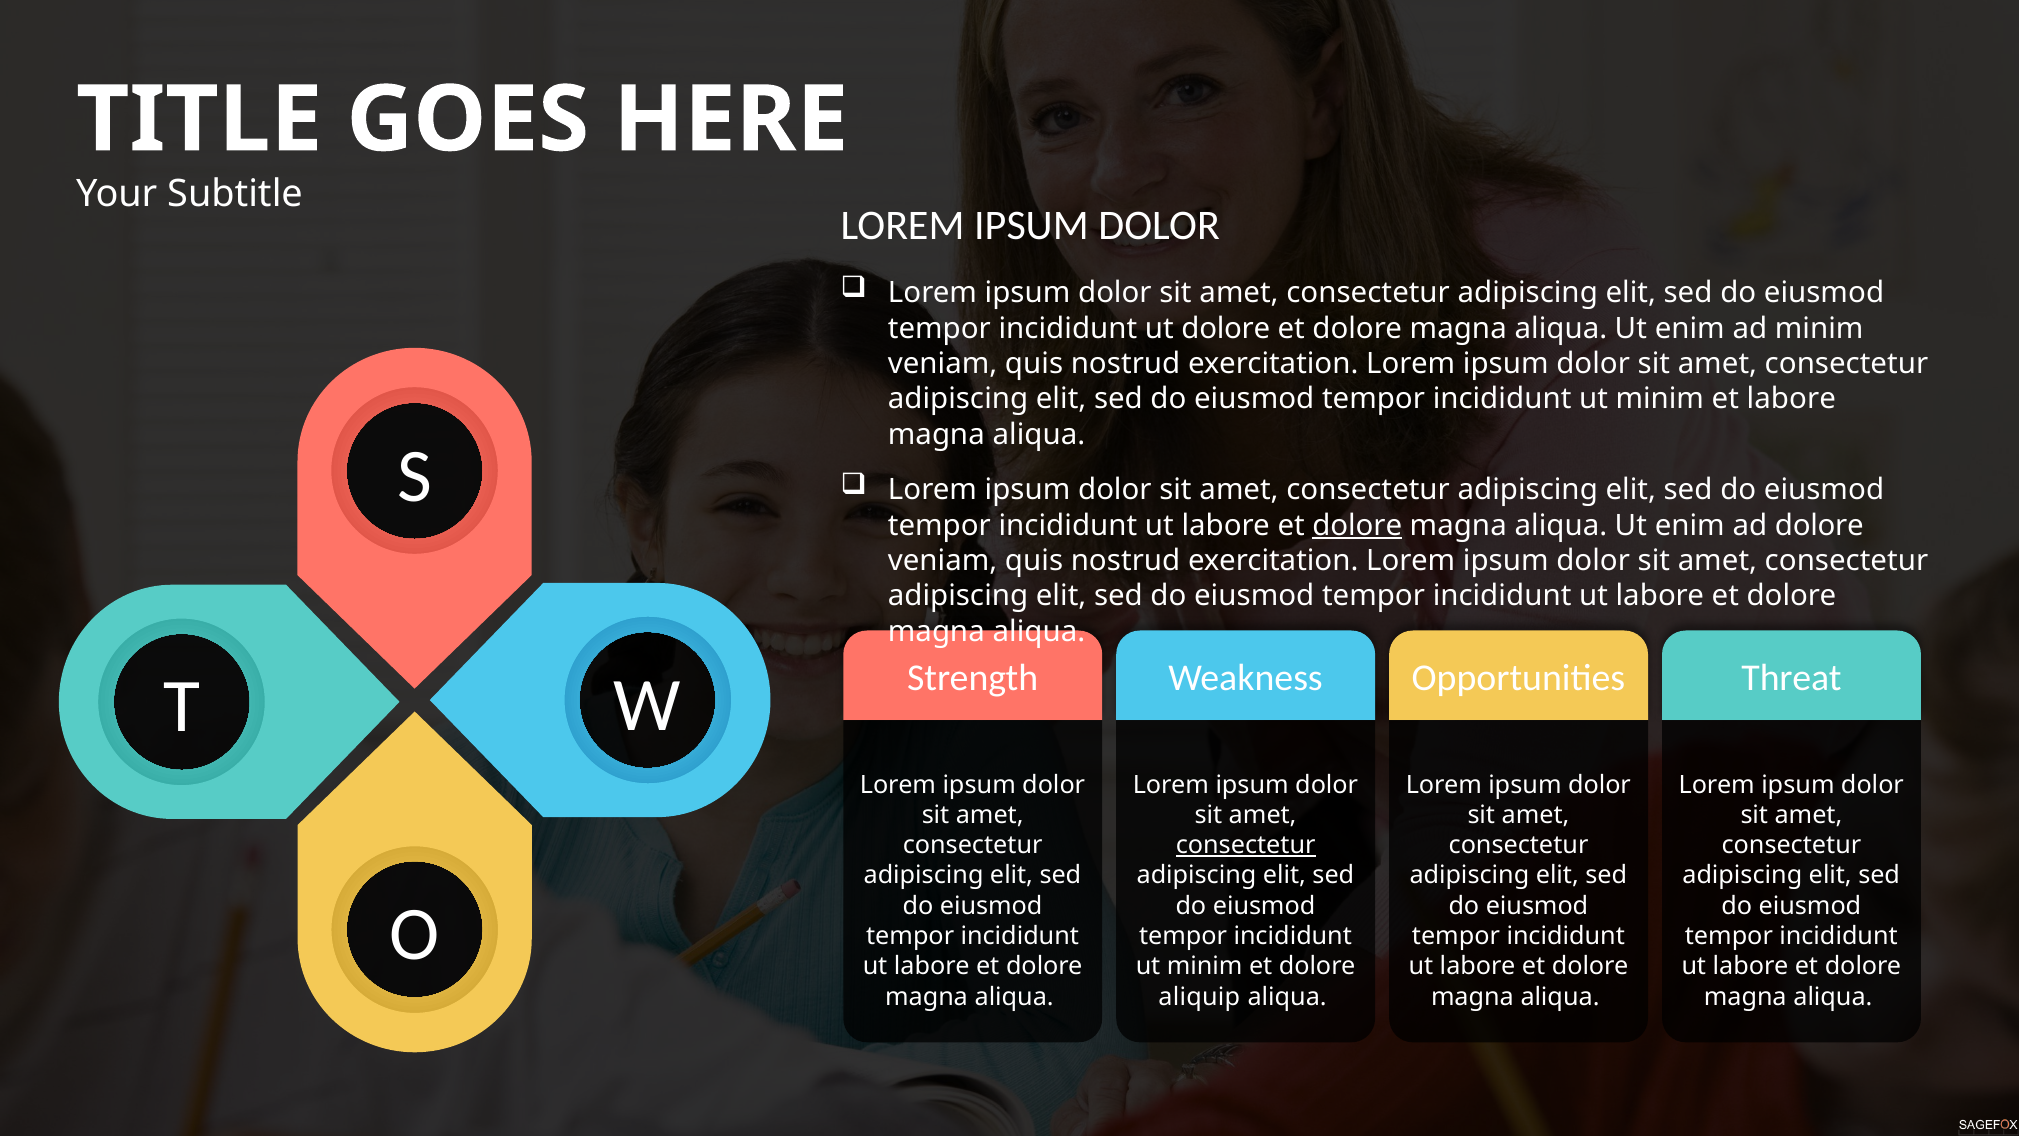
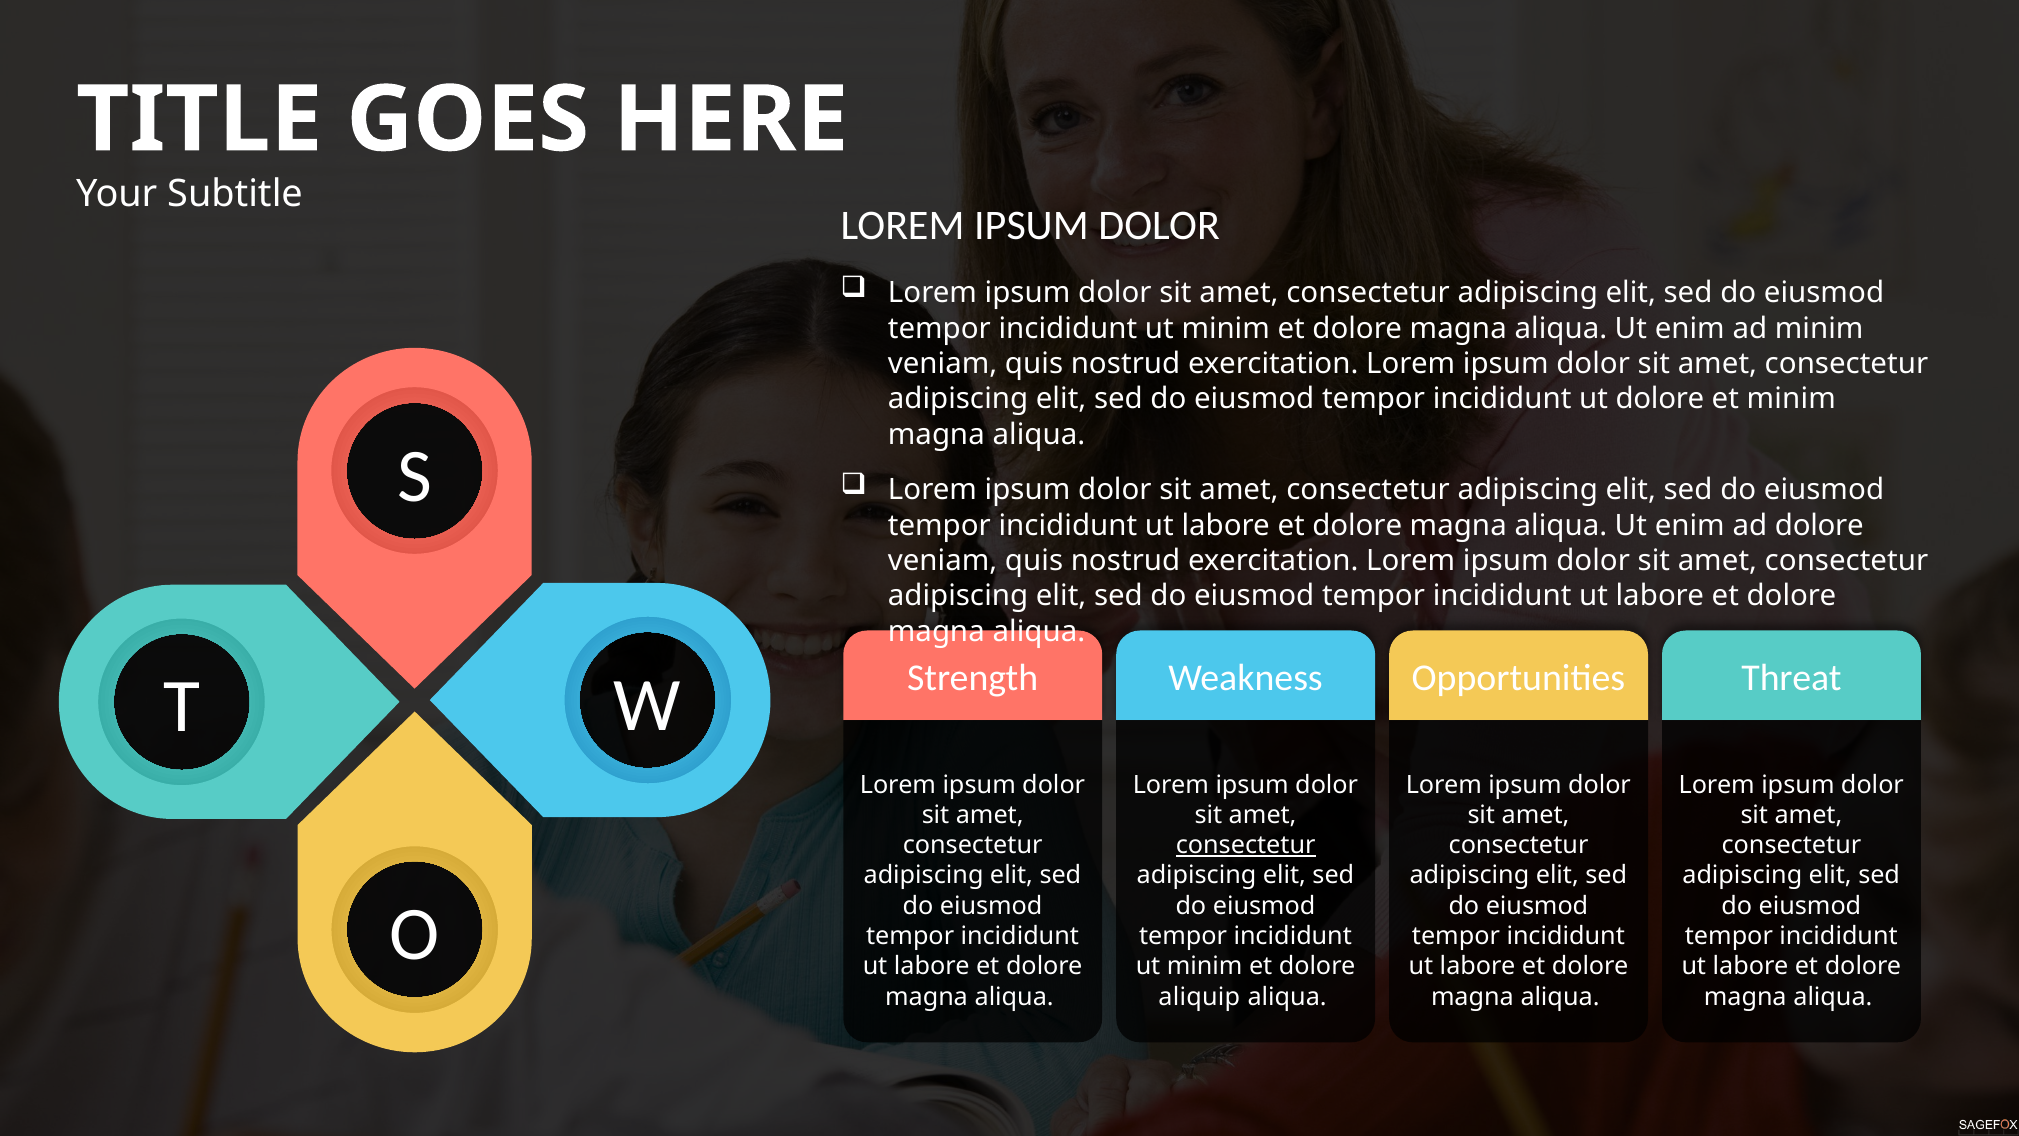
dolore: dolore -> minim (1226, 328)
minim: minim -> dolore (1660, 399)
et labore: labore -> minim (1791, 399)
dolore underline: present -> none (1357, 525)
